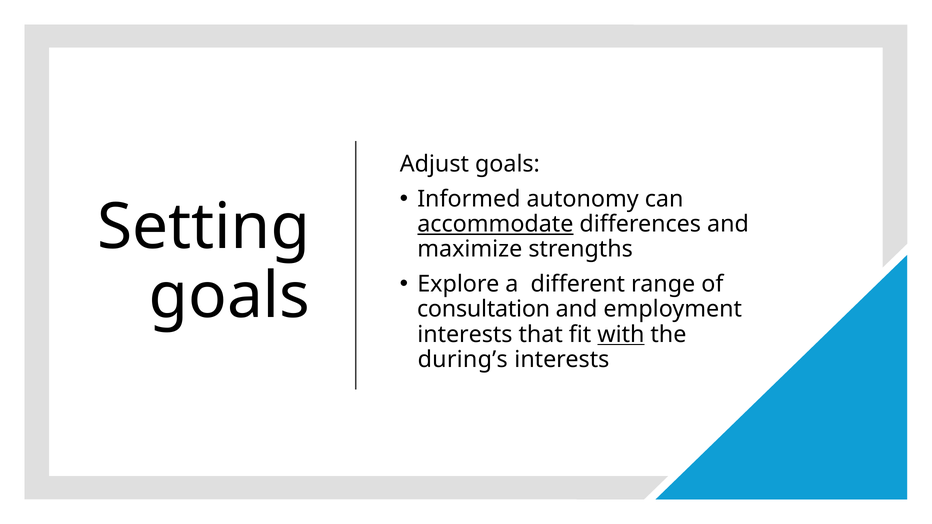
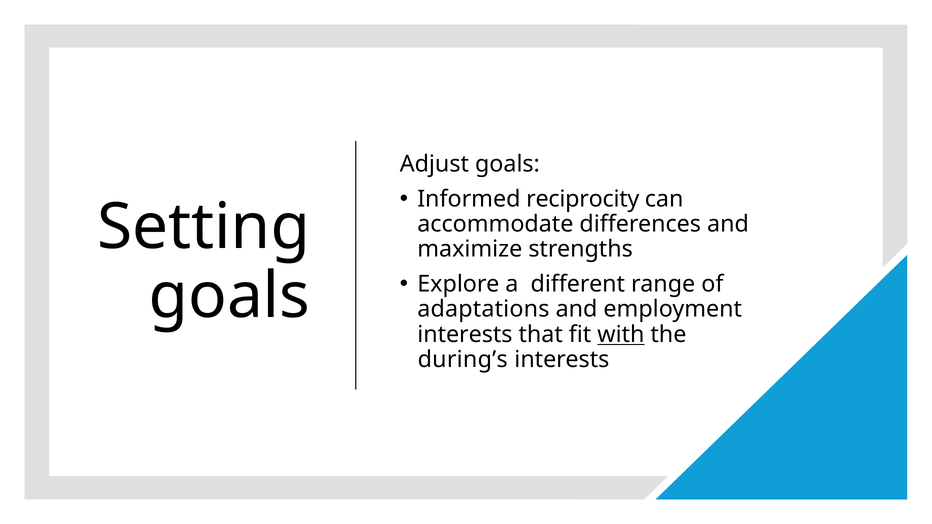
autonomy: autonomy -> reciprocity (583, 199)
accommodate underline: present -> none (495, 224)
consultation: consultation -> adaptations (483, 309)
